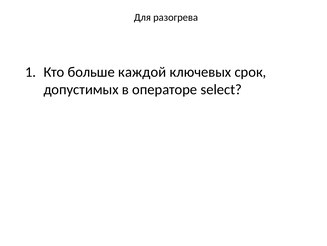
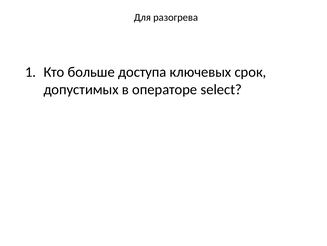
каждой: каждой -> доступа (142, 72)
